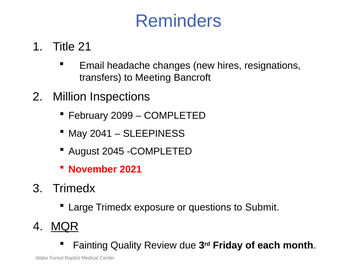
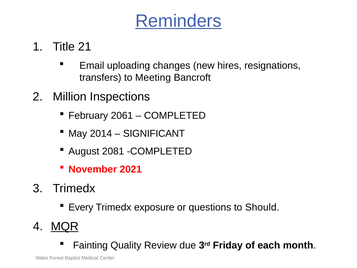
Reminders underline: none -> present (178, 21)
headache: headache -> uploading (129, 66)
2099: 2099 -> 2061 (122, 116)
2041: 2041 -> 2014 (101, 133)
SLEEPINESS: SLEEPINESS -> SIGNIFICANT (154, 133)
2045: 2045 -> 2081 (113, 151)
Large: Large -> Every (81, 207)
Submit: Submit -> Should (262, 207)
